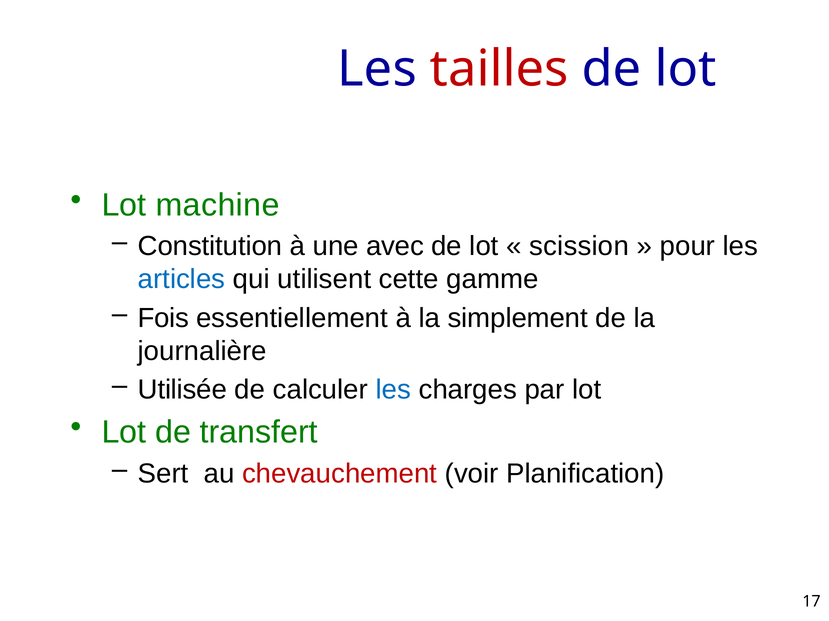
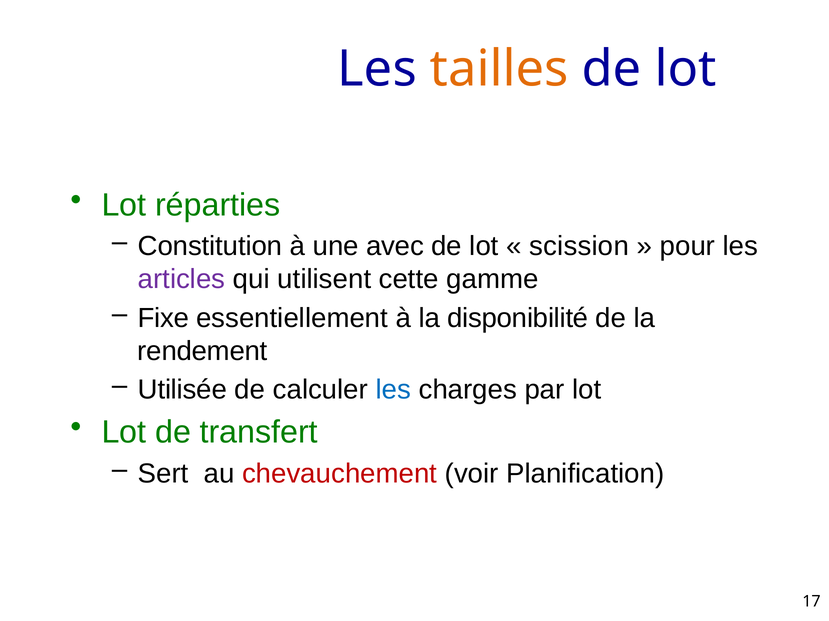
tailles colour: red -> orange (499, 69)
machine: machine -> réparties (218, 205)
articles colour: blue -> purple (182, 280)
Fois: Fois -> Fixe (163, 318)
simplement: simplement -> disponibilité (518, 318)
journalière: journalière -> rendement (202, 351)
